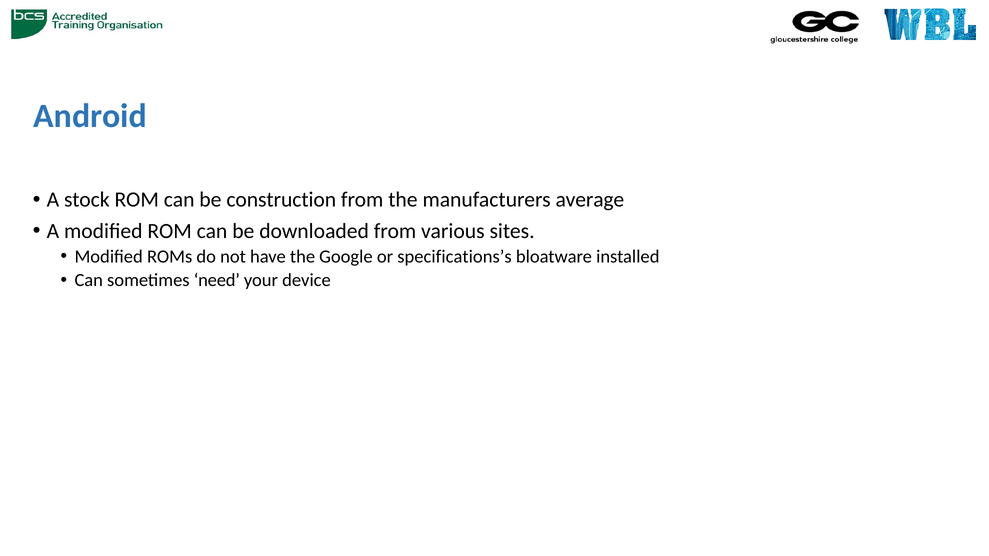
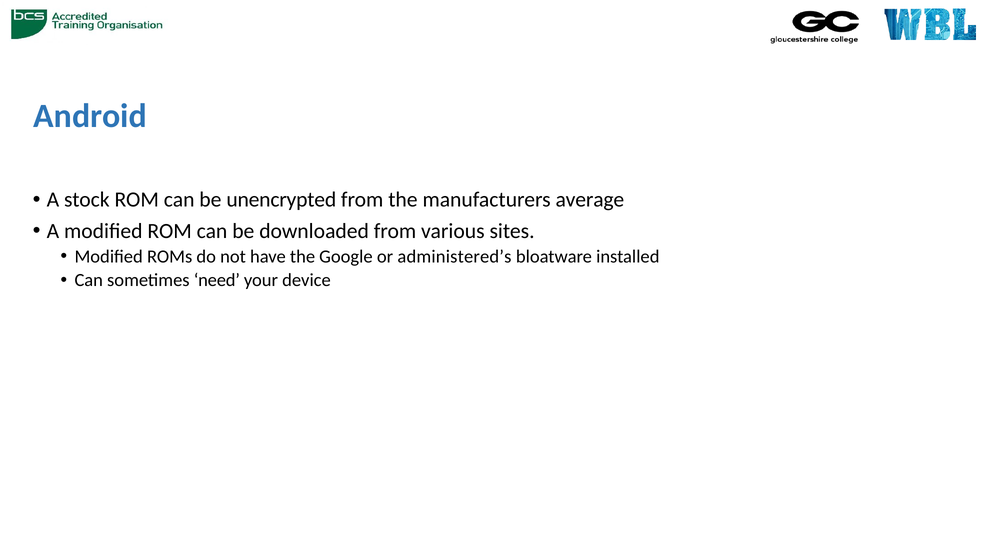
construction: construction -> unencrypted (281, 200)
specifications’s: specifications’s -> administered’s (454, 257)
